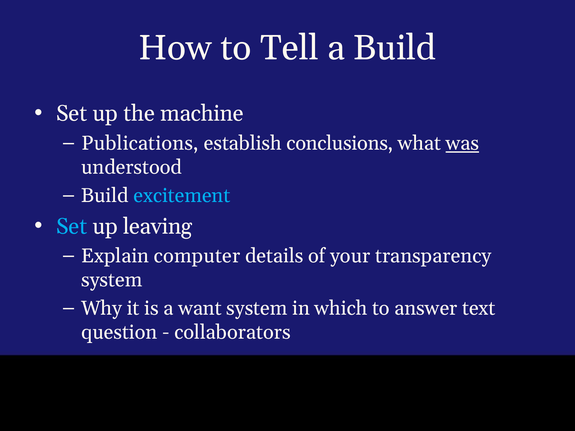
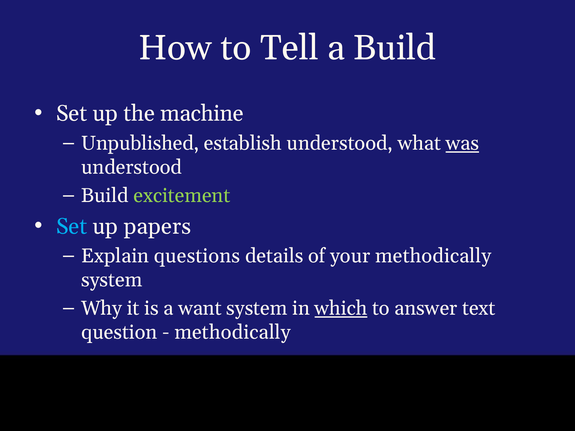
Publications: Publications -> Unpublished (140, 143)
establish conclusions: conclusions -> understood (340, 143)
excitement colour: light blue -> light green (182, 196)
leaving: leaving -> papers (158, 226)
computer: computer -> questions (197, 256)
your transparency: transparency -> methodically (433, 256)
which underline: none -> present (341, 309)
collaborators: collaborators -> methodically (233, 333)
